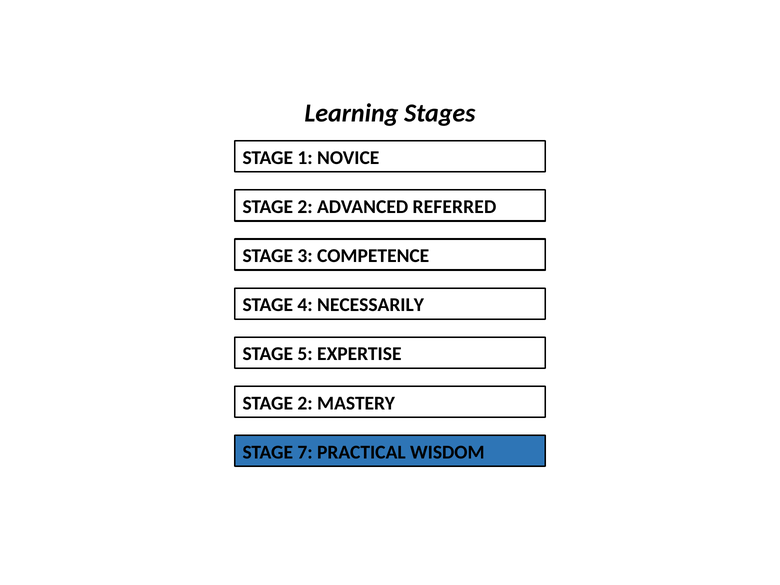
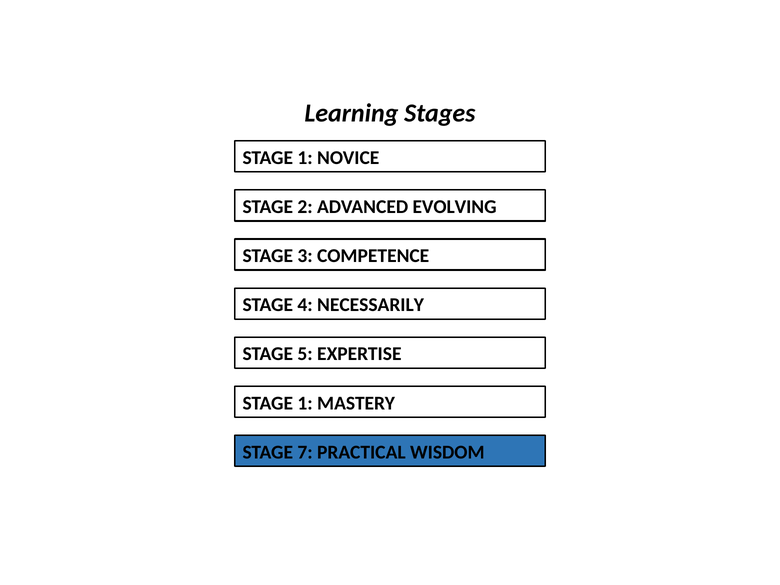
REFERRED: REFERRED -> EVOLVING (455, 207)
2: 2 -> 1 (305, 403)
